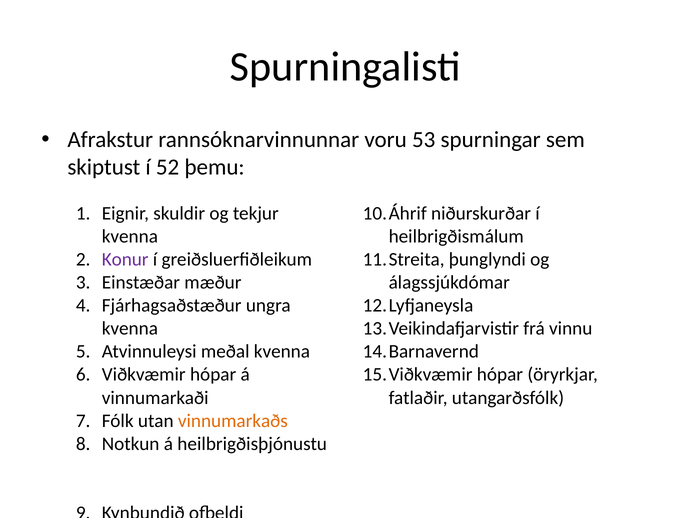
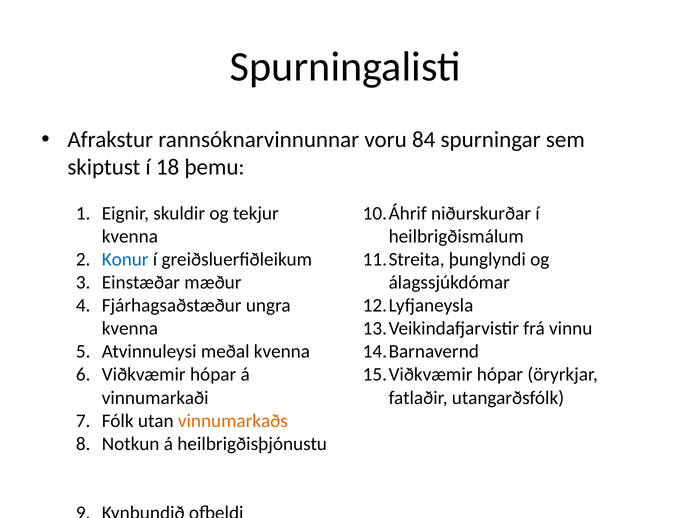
53: 53 -> 84 (424, 140)
52: 52 -> 18 (168, 167)
Konur colour: purple -> blue (125, 260)
